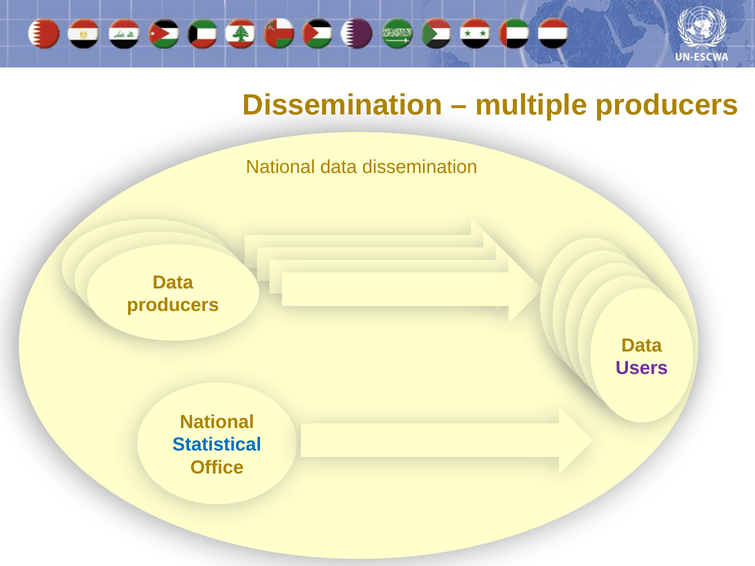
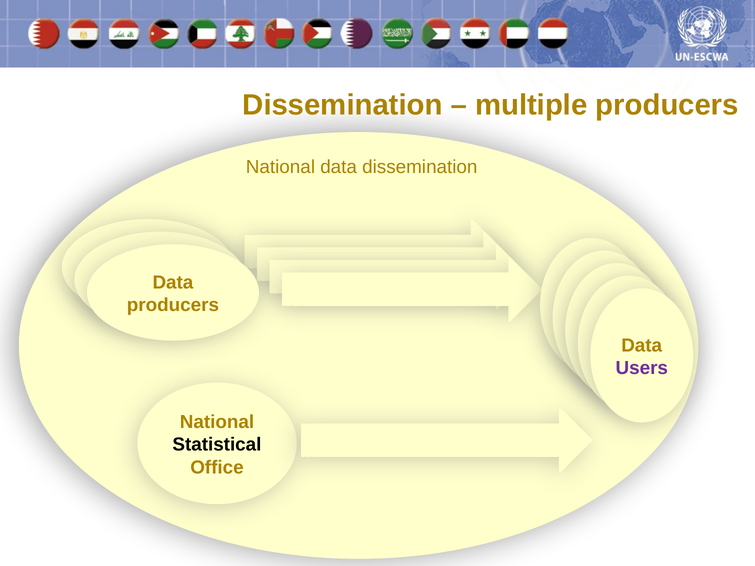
Statistical colour: blue -> black (217, 445)
